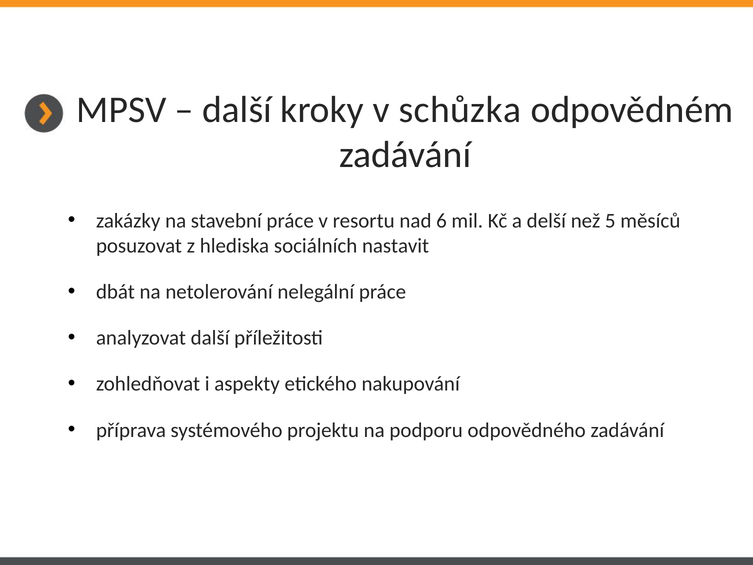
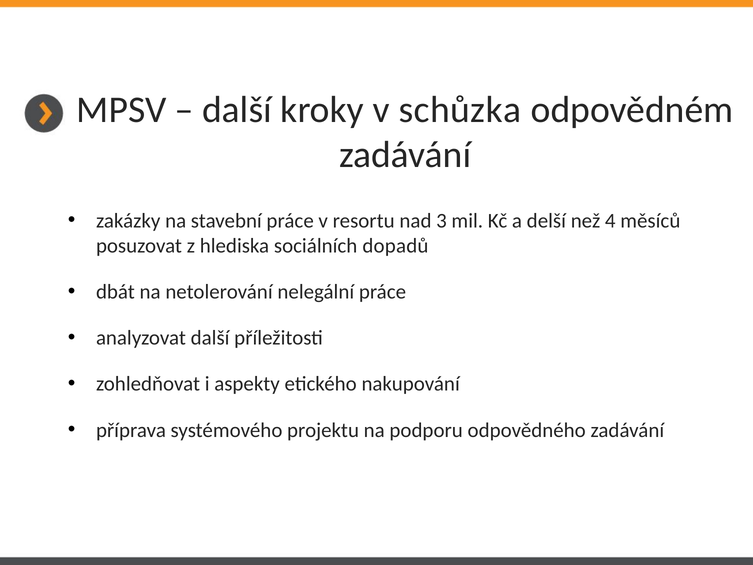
6: 6 -> 3 (441, 221)
5: 5 -> 4 (610, 221)
nastavit: nastavit -> dopadů (395, 246)
